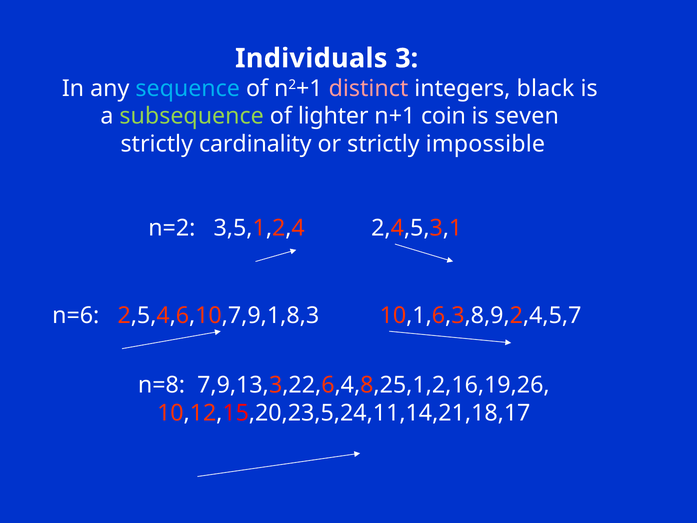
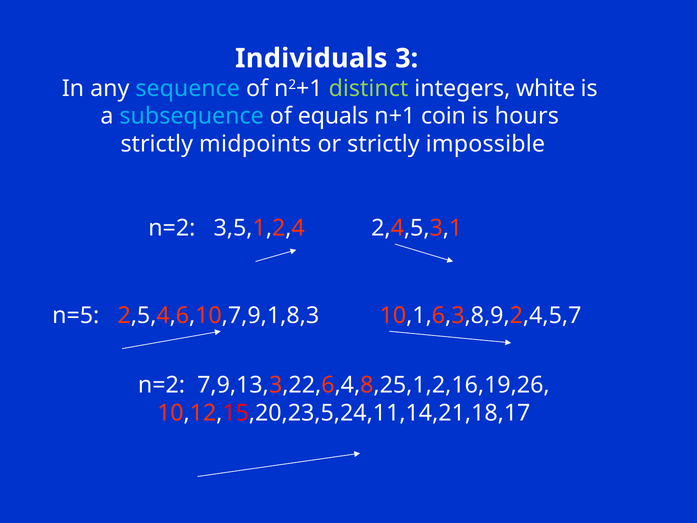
distinct colour: pink -> light green (368, 88)
black: black -> white (546, 88)
subsequence colour: light green -> light blue (192, 116)
lighter: lighter -> equals (333, 116)
seven: seven -> hours (527, 116)
cardinality: cardinality -> midpoints (255, 144)
n=6: n=6 -> n=5 (76, 315)
n=8: n=8 -> n=2 (162, 385)
